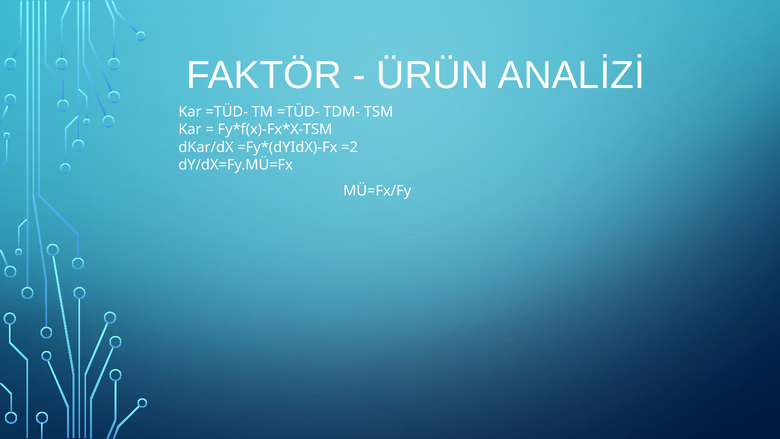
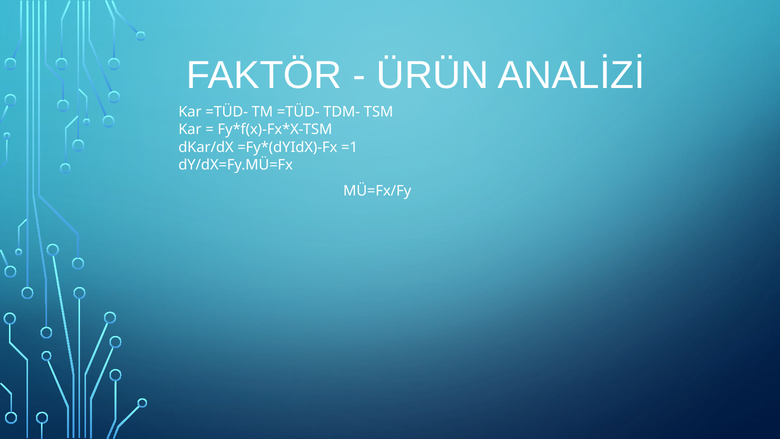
=2: =2 -> =1 (350, 147)
